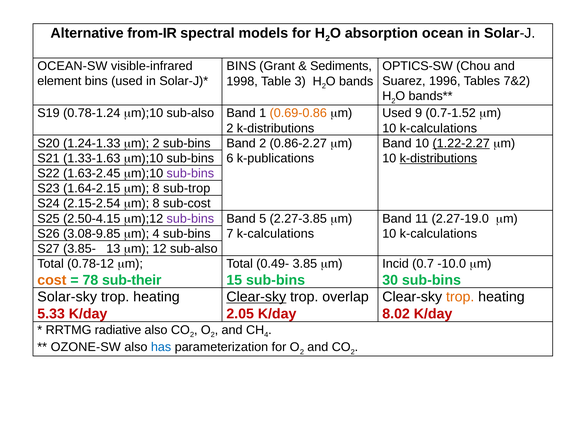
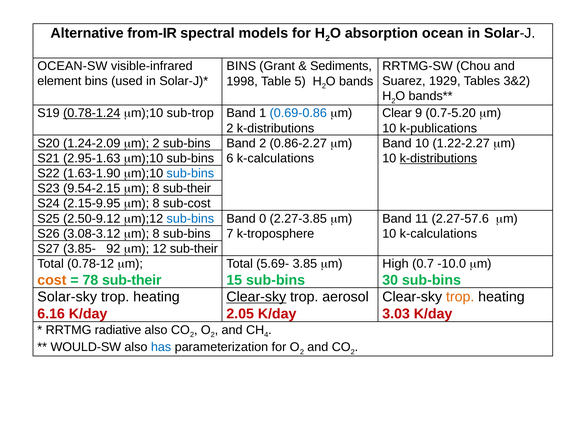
OPTICS-SW: OPTICS-SW -> RRTMG-SW (418, 66)
1996: 1996 -> 1929 (445, 81)
7&2: 7&2 -> 3&2 (517, 81)
3: 3 -> 5 (300, 81)
0.78-1.24 underline: none -> present (92, 113)
m);10 sub-also: sub-also -> sub-trop (190, 113)
0.69-0.86 colour: orange -> blue (298, 113)
Used: Used -> Clear (397, 113)
0.7-1.52: 0.7-1.52 -> 0.7-5.20 (451, 113)
k-calculations: k-calculations -> k-publications (438, 128)
1.24-1.33: 1.24-1.33 -> 1.24-2.09 (92, 143)
1.22-2.27 underline: present -> none (461, 143)
1.33-1.63: 1.33-1.63 -> 2.95-1.63 (92, 158)
6 k-publications: k-publications -> k-calculations (275, 158)
1.63-2.45: 1.63-2.45 -> 1.63-1.90 (92, 173)
sub-bins colour: purple -> blue (190, 173)
1.64-2.15: 1.64-2.15 -> 9.54-2.15 (92, 189)
8 sub-trop: sub-trop -> sub-their (187, 189)
2.15-2.54: 2.15-2.54 -> 2.15-9.95 (92, 204)
2.50-4.15: 2.50-4.15 -> 2.50-9.12 (92, 219)
sub-bins colour: purple -> blue (190, 219)
5: 5 -> 0 (263, 219)
2.27-19.0: 2.27-19.0 -> 2.27-57.6 (460, 219)
7 k-calculations: k-calculations -> k-troposphere (276, 234)
3.08-9.85: 3.08-9.85 -> 3.08-3.12 (92, 234)
4: 4 -> 8 (156, 234)
13: 13 -> 92 (113, 249)
12 sub-also: sub-also -> sub-their (194, 249)
0.49-: 0.49- -> 5.69- (273, 264)
Incid: Incid -> High (396, 264)
overlap: overlap -> aerosol (346, 297)
5.33: 5.33 -> 6.16 (51, 314)
8.02: 8.02 -> 3.03 (396, 314)
OZONE-SW: OZONE-SW -> WOULD-SW (86, 347)
